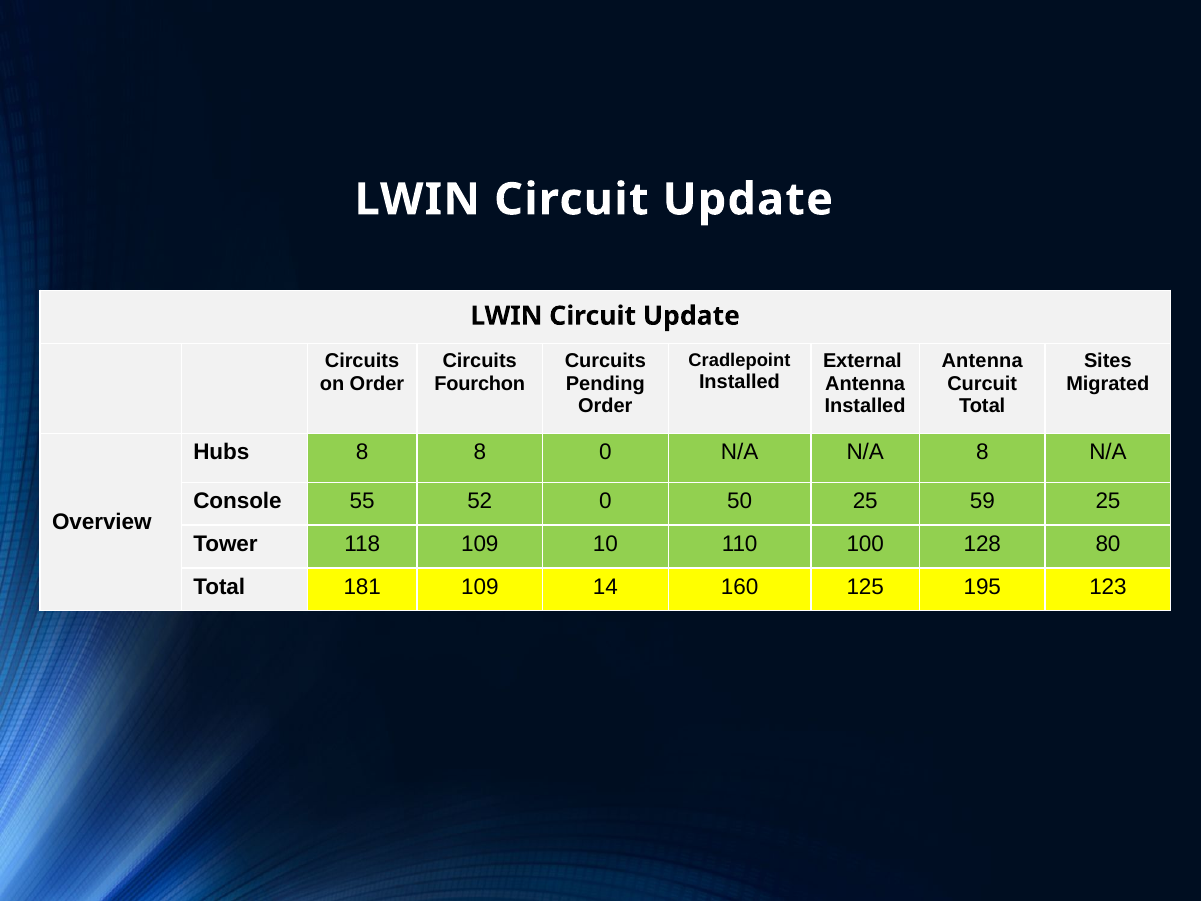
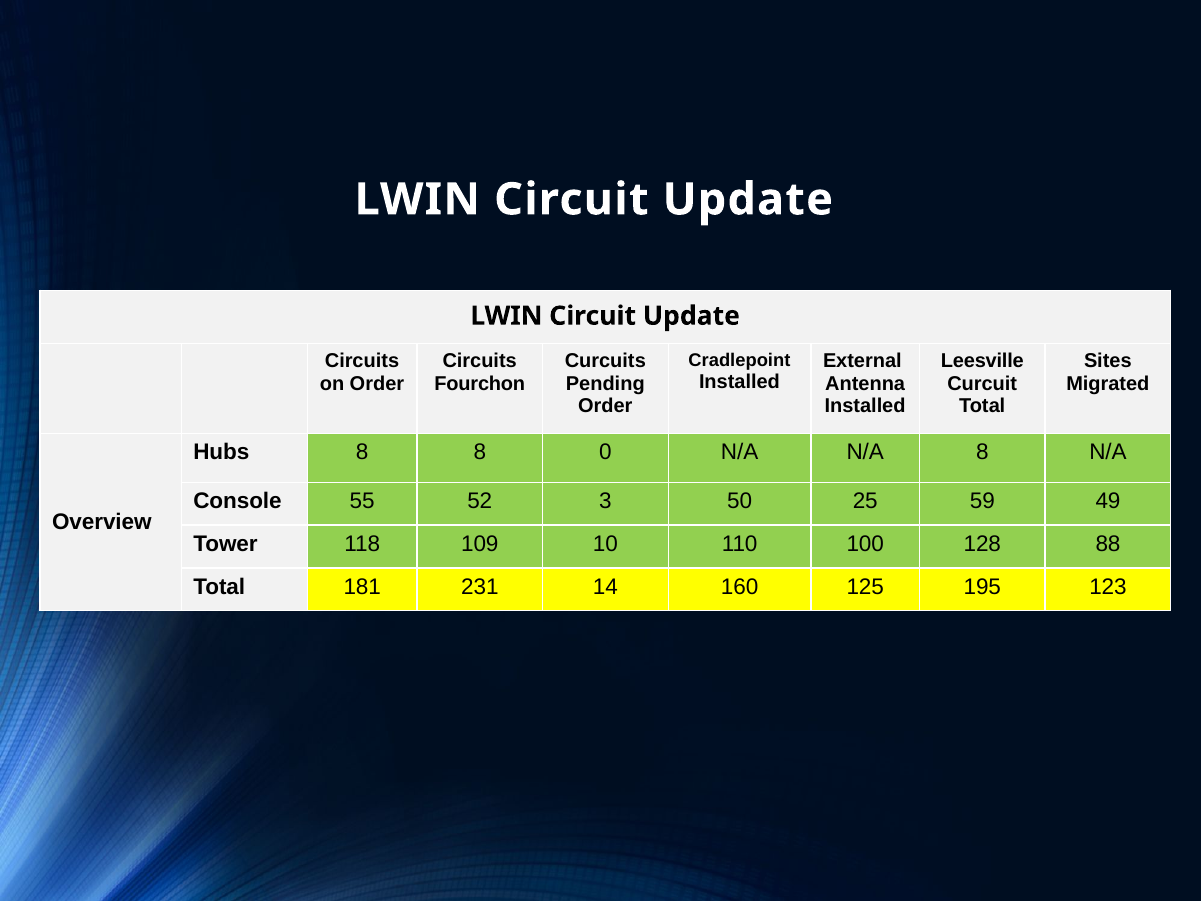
Antenna: Antenna -> Leesville (982, 361)
52 0: 0 -> 3 (605, 501)
59 25: 25 -> 49 (1108, 501)
80: 80 -> 88 (1108, 544)
181 109: 109 -> 231 (480, 587)
